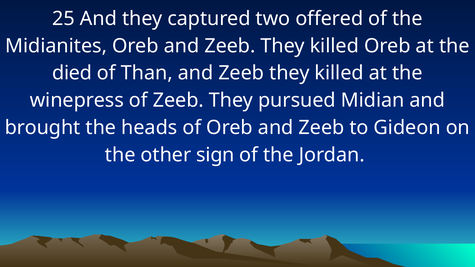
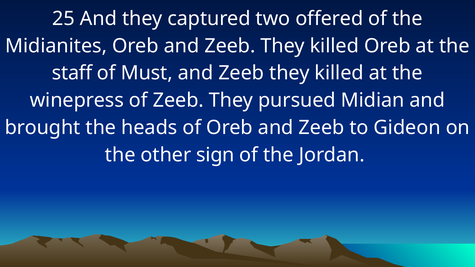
died: died -> staff (72, 73)
Than: Than -> Must (147, 73)
